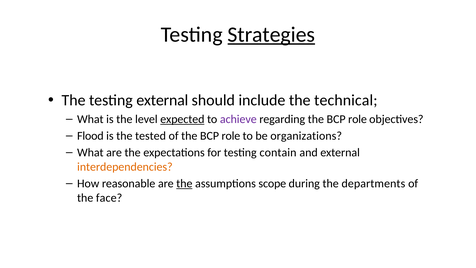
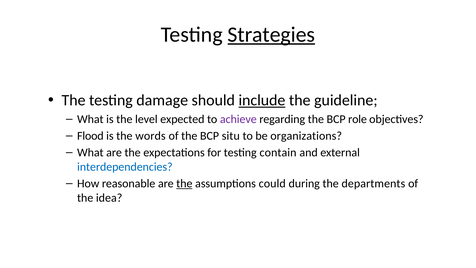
testing external: external -> damage (162, 100)
include underline: none -> present (262, 100)
technical: technical -> guideline (346, 100)
expected underline: present -> none (182, 119)
tested: tested -> words (150, 136)
of the BCP role: role -> situ (231, 136)
interdependencies colour: orange -> blue (125, 167)
scope: scope -> could (272, 183)
face: face -> idea (109, 198)
